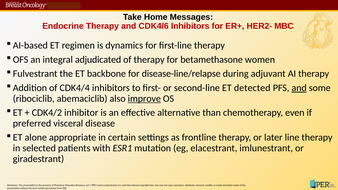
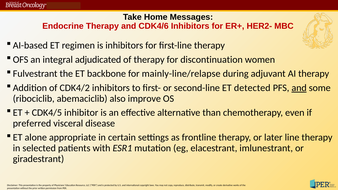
is dynamics: dynamics -> inhibitors (124, 45)
betamethasone: betamethasone -> discontinuation (212, 60)
disease-line/relapse: disease-line/relapse -> mainly-line/relapse (181, 74)
CDK4/4: CDK4/4 -> CDK4/2 (75, 88)
improve underline: present -> none (144, 99)
CDK4/2: CDK4/2 -> CDK4/5 (47, 113)
